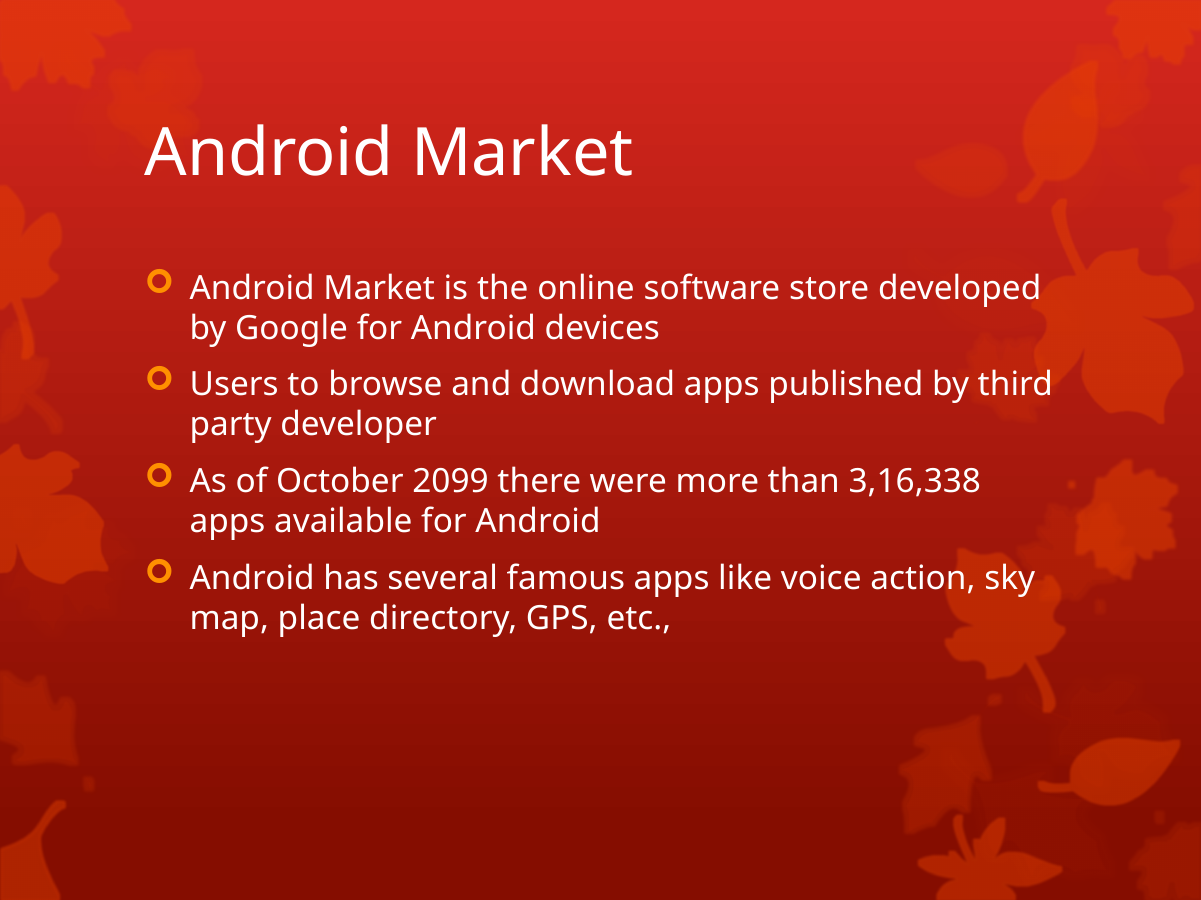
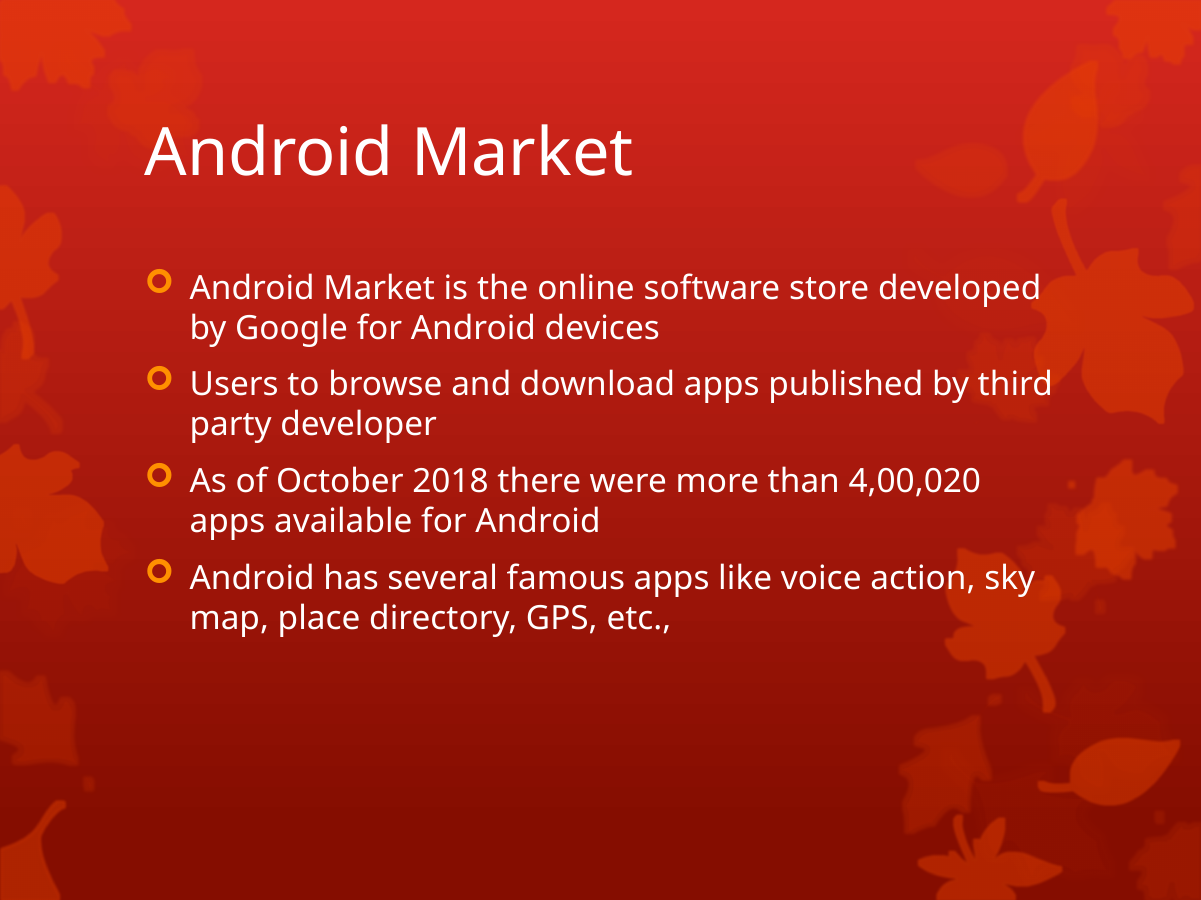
2099: 2099 -> 2018 (451, 482)
3,16,338: 3,16,338 -> 4,00,020 (915, 482)
